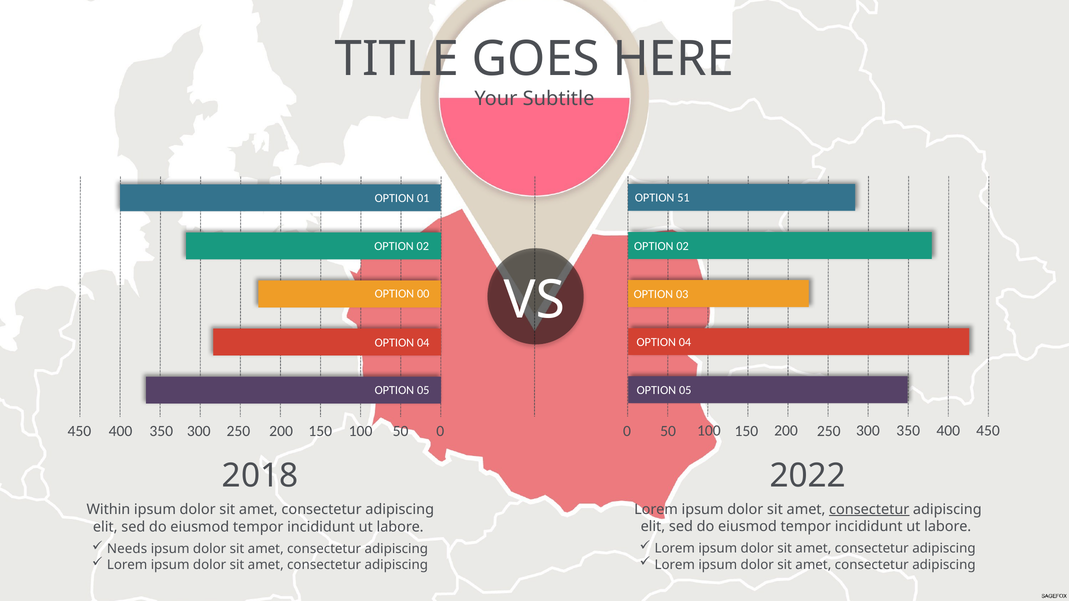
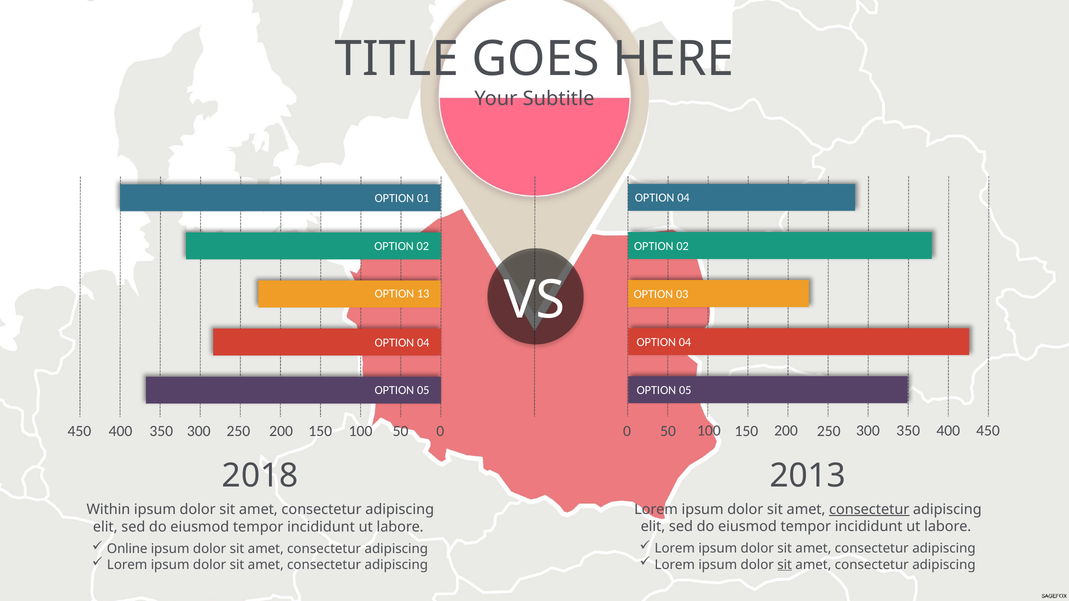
51: 51 -> 04 (683, 198)
00: 00 -> 13 (423, 294)
2022: 2022 -> 2013 (808, 476)
Needs: Needs -> Online (127, 549)
sit underline: none -> present (785, 565)
